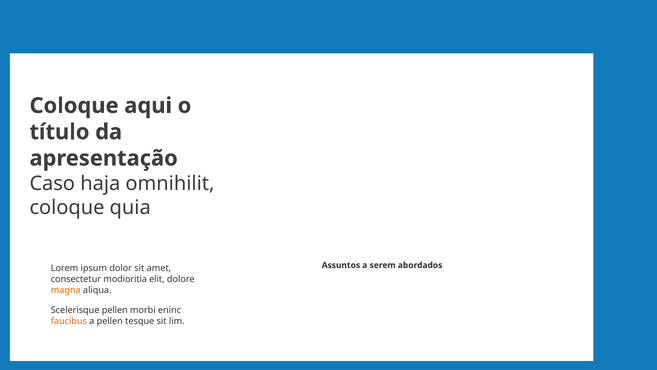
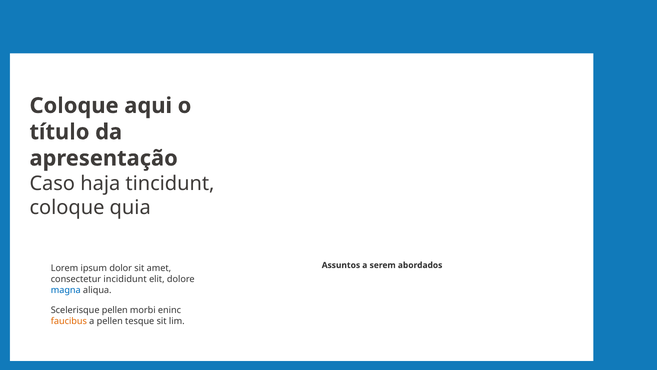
omnihilit: omnihilit -> tincidunt (170, 183)
modioritia: modioritia -> incididunt (125, 279)
magna colour: orange -> blue (66, 290)
